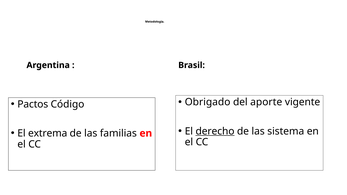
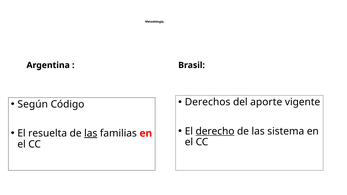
Obrigado: Obrigado -> Derechos (208, 102)
Pactos: Pactos -> Según (33, 104)
extrema: extrema -> resuelta (48, 133)
las underline: none -> present (91, 133)
